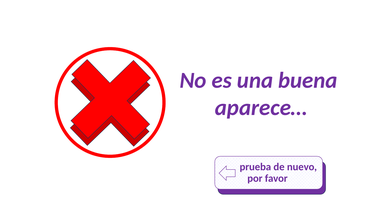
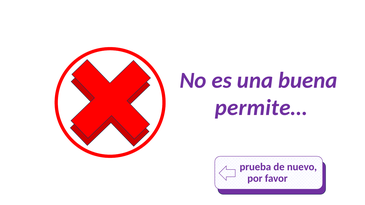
aparece…: aparece… -> permite… (261, 108)
